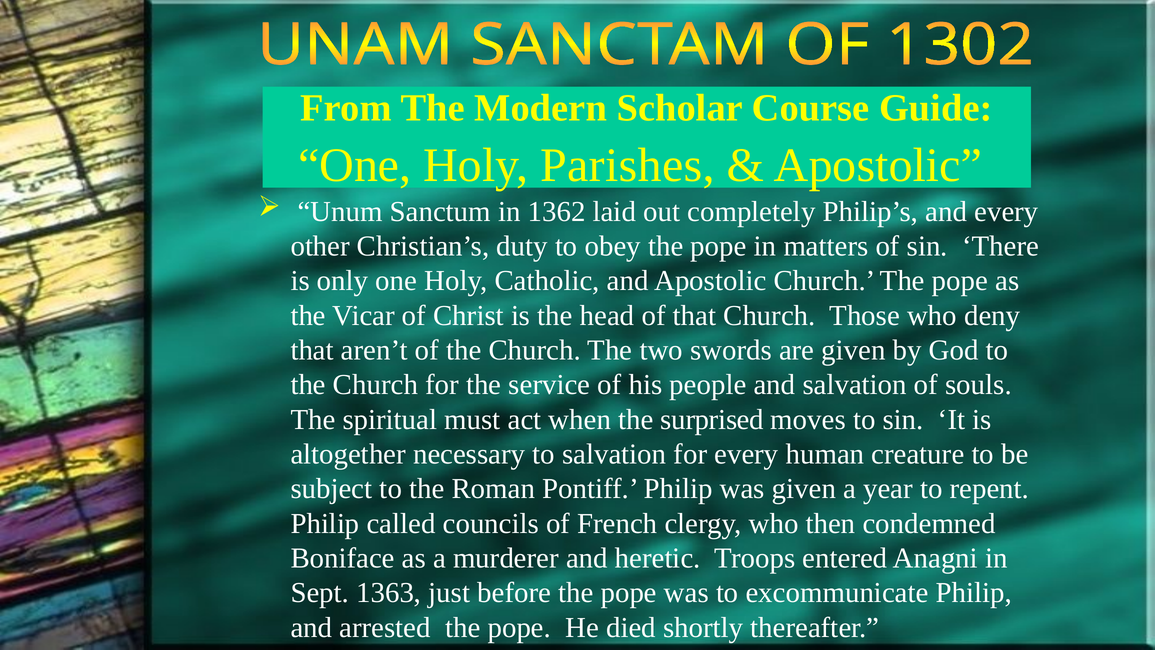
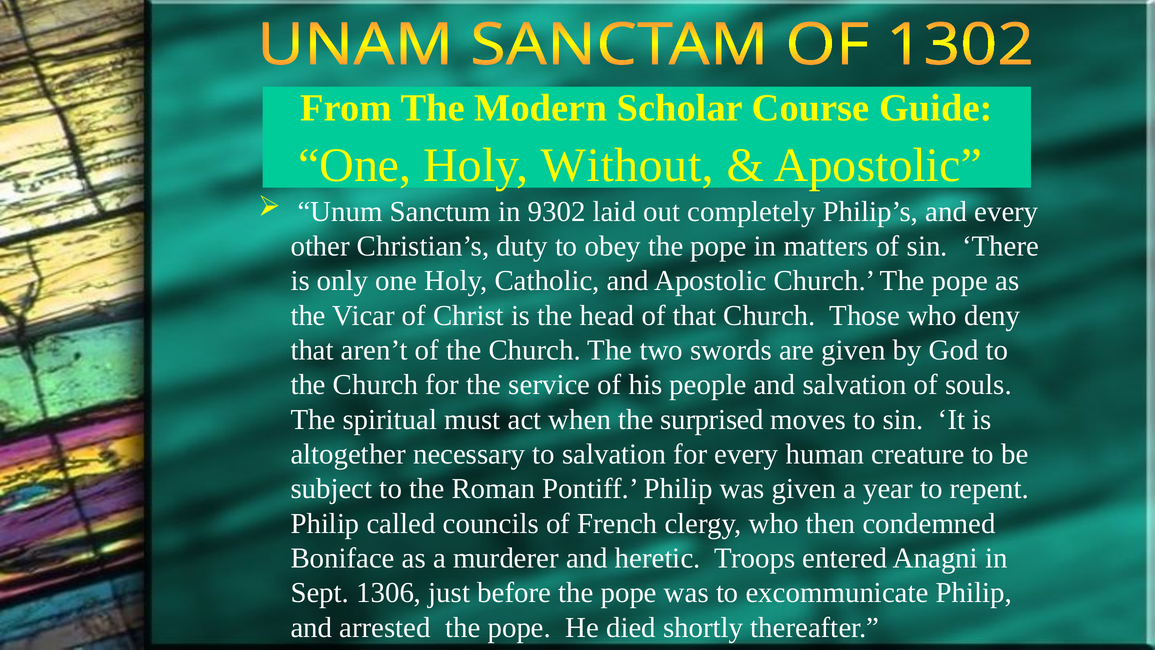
Parishes: Parishes -> Without (627, 166)
1362: 1362 -> 9302 (557, 211)
1363: 1363 -> 1306 (389, 593)
